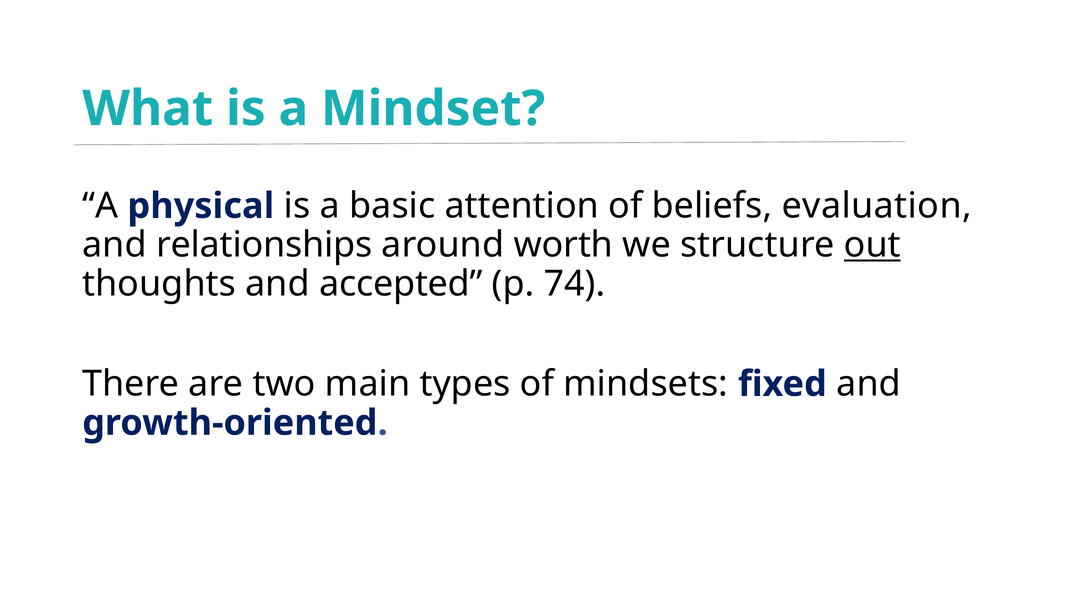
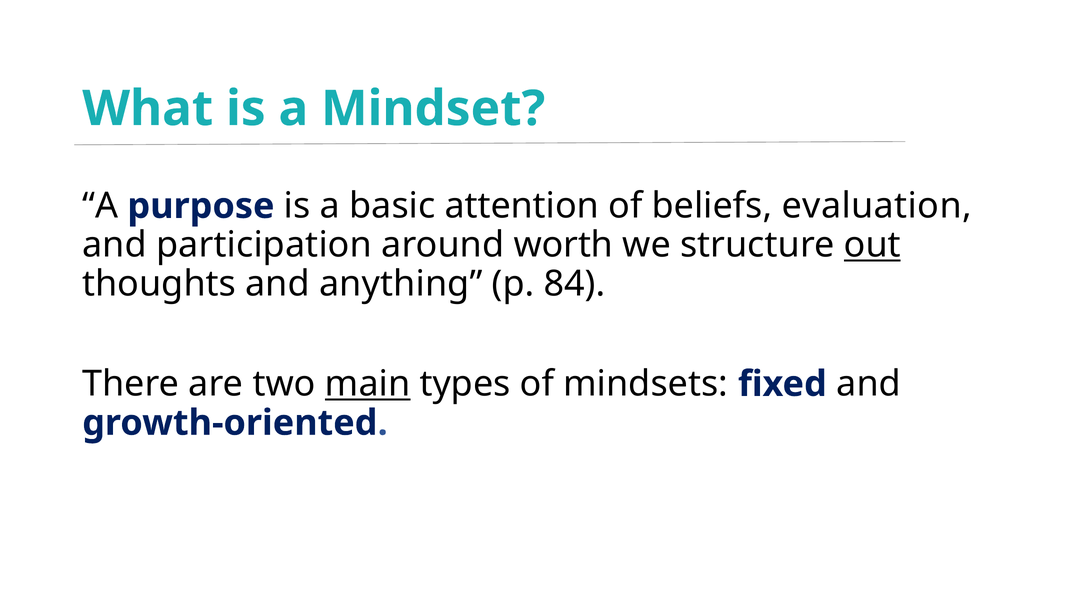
physical: physical -> purpose (201, 206)
relationships: relationships -> participation (264, 245)
accepted: accepted -> anything (401, 284)
74: 74 -> 84 (575, 284)
main underline: none -> present (368, 384)
